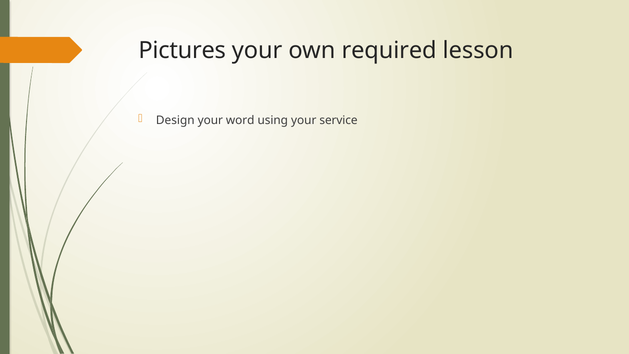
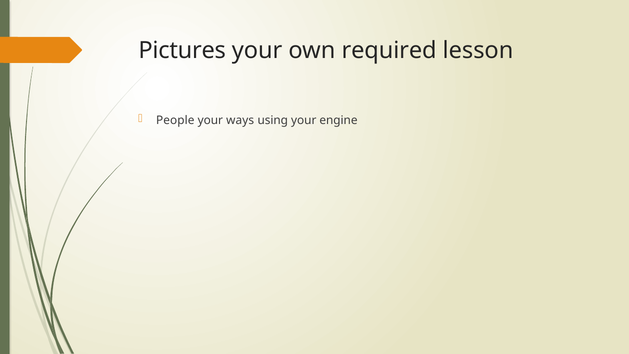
Design: Design -> People (175, 120)
word: word -> ways (240, 120)
service: service -> engine (338, 120)
